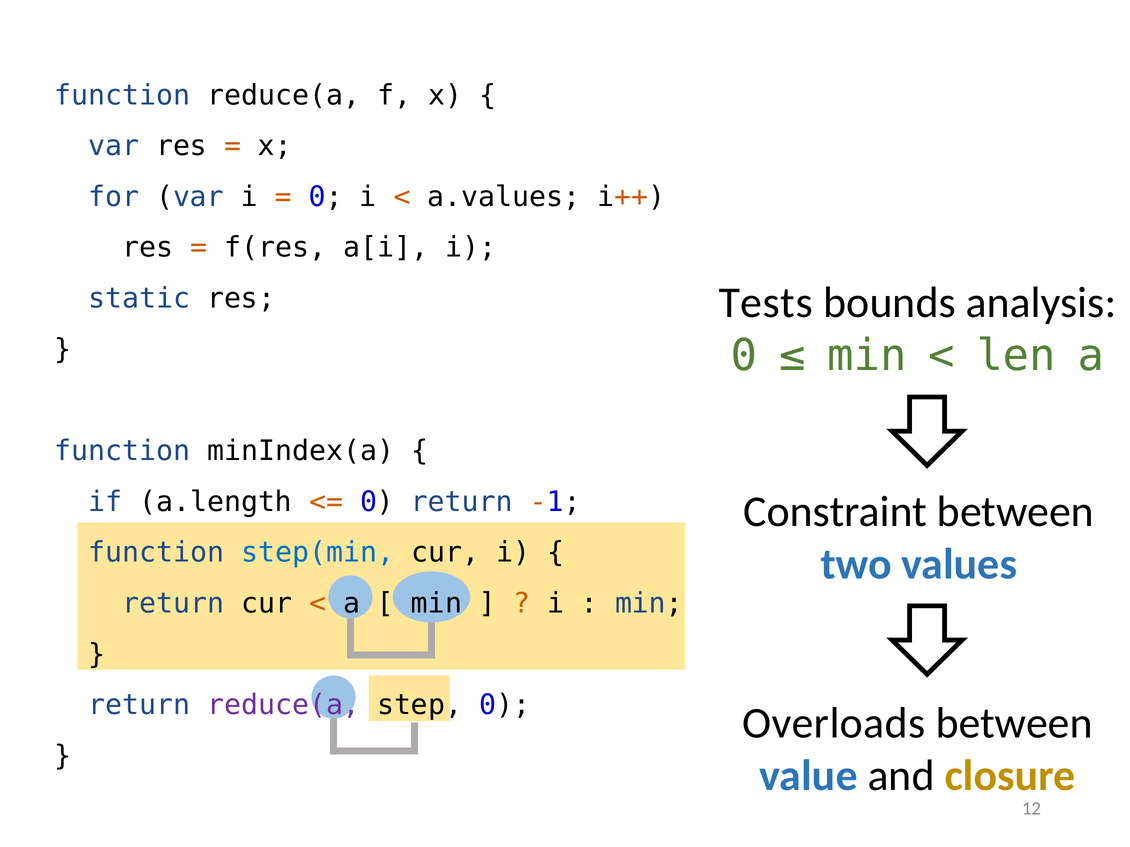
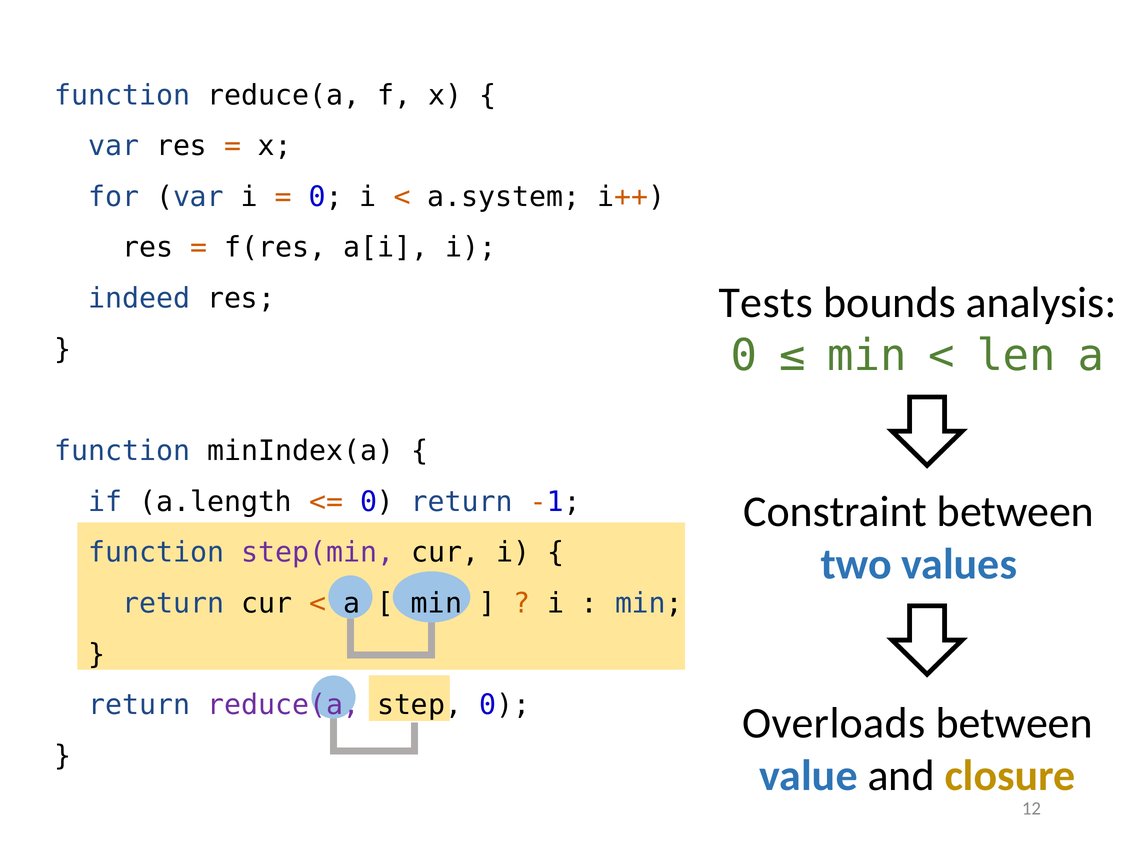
a.values: a.values -> a.system (504, 197)
static: static -> indeed (139, 299)
step(min colour: blue -> purple (318, 553)
